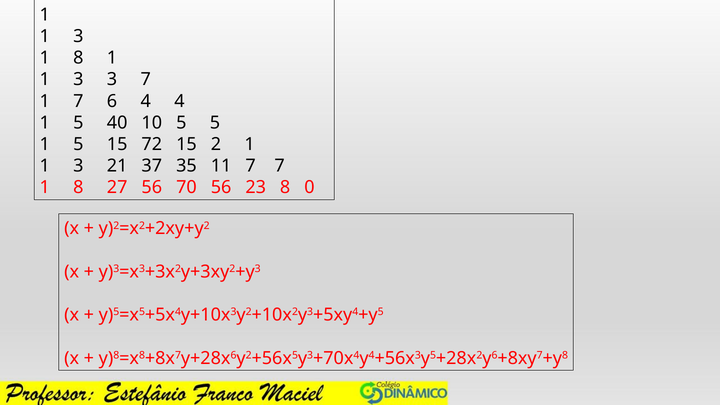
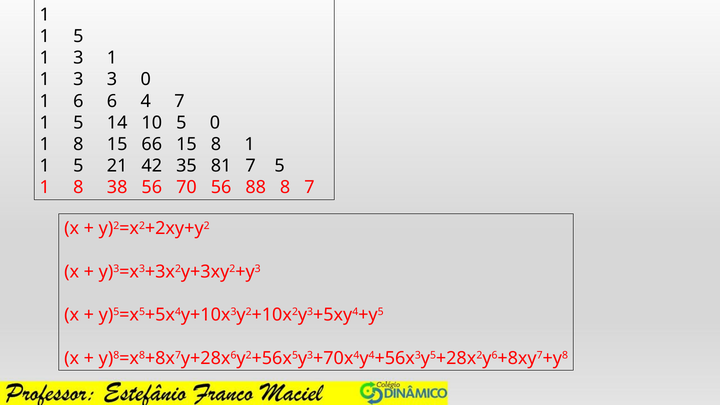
3: 3 -> 5 (78, 36)
8: 8 -> 3 (78, 58)
3 7: 7 -> 0 (146, 79)
1 7: 7 -> 6 (78, 101)
4 4: 4 -> 7 (179, 101)
40: 40 -> 14 (117, 123)
5 5: 5 -> 0 (215, 123)
5: 5 -> 8 (78, 144)
72: 72 -> 66 (152, 144)
15 2: 2 -> 8 (216, 144)
3: 3 -> 5 (78, 166)
37: 37 -> 42 (152, 166)
11: 11 -> 81 (221, 166)
7 7: 7 -> 5 (280, 166)
27: 27 -> 38 (117, 187)
23: 23 -> 88 (256, 187)
8 0: 0 -> 7 (309, 187)
